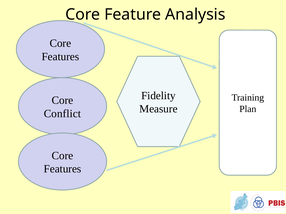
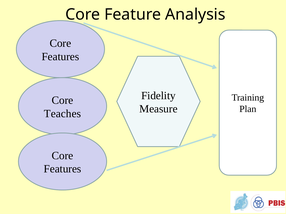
Conflict: Conflict -> Teaches (62, 114)
